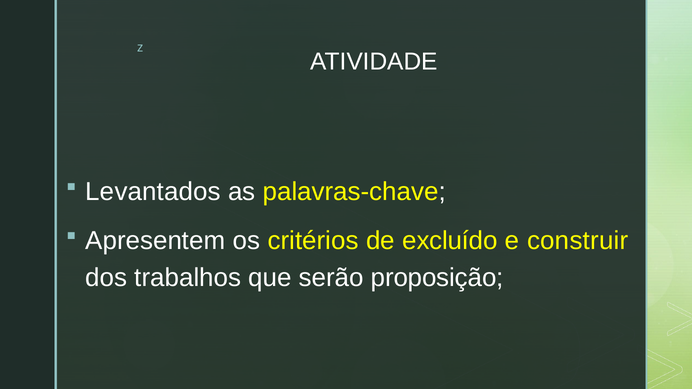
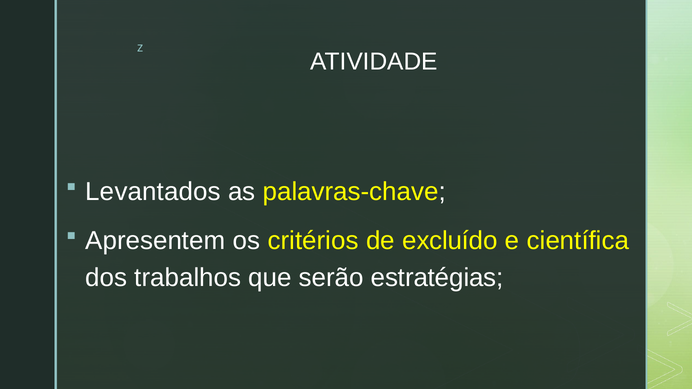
construir: construir -> científica (578, 241)
proposição: proposição -> estratégias (437, 278)
